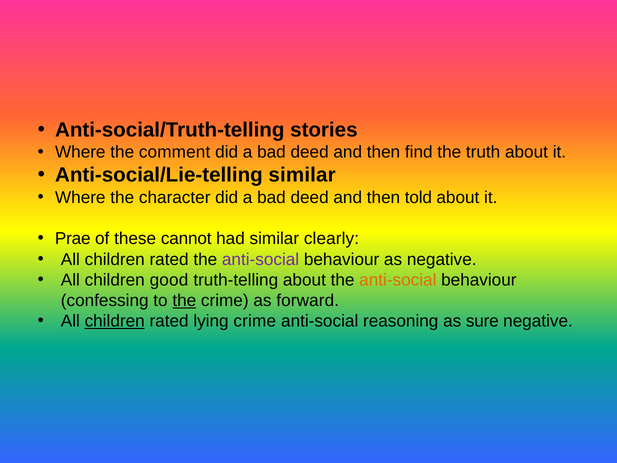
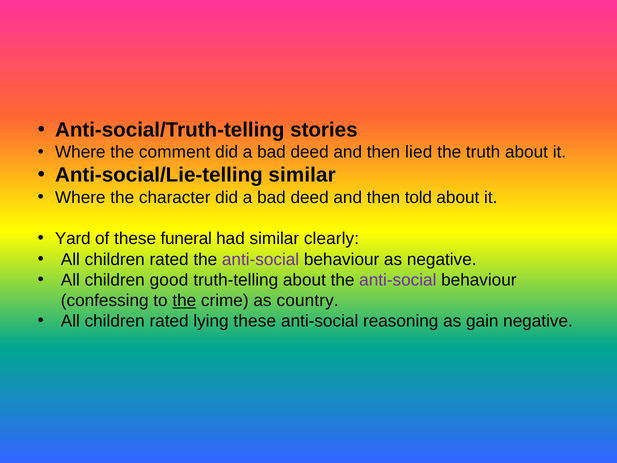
find: find -> lied (419, 152)
Prae: Prae -> Yard (73, 239)
cannot: cannot -> funeral (186, 239)
anti-social colour: orange -> purple (398, 280)
forward: forward -> country (308, 300)
children underline: present -> none (115, 321)
lying crime: crime -> these (255, 321)
sure: sure -> gain (482, 321)
